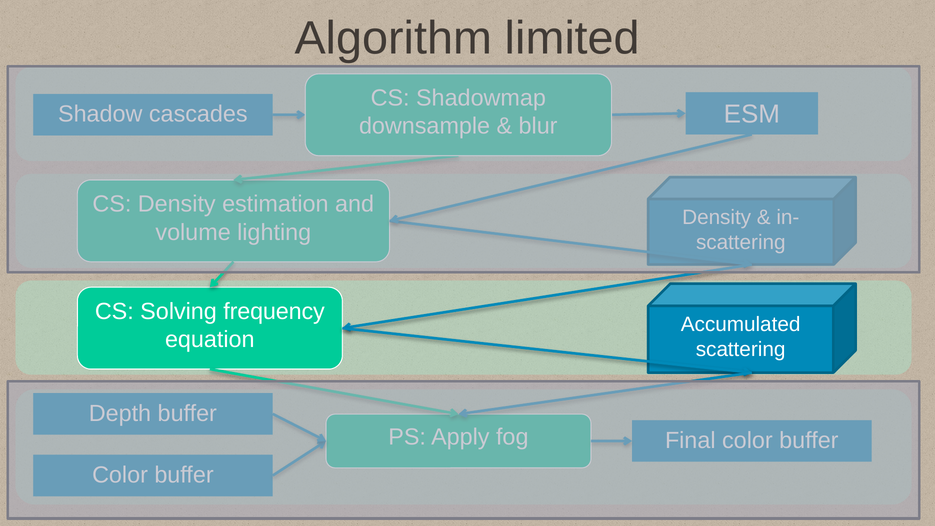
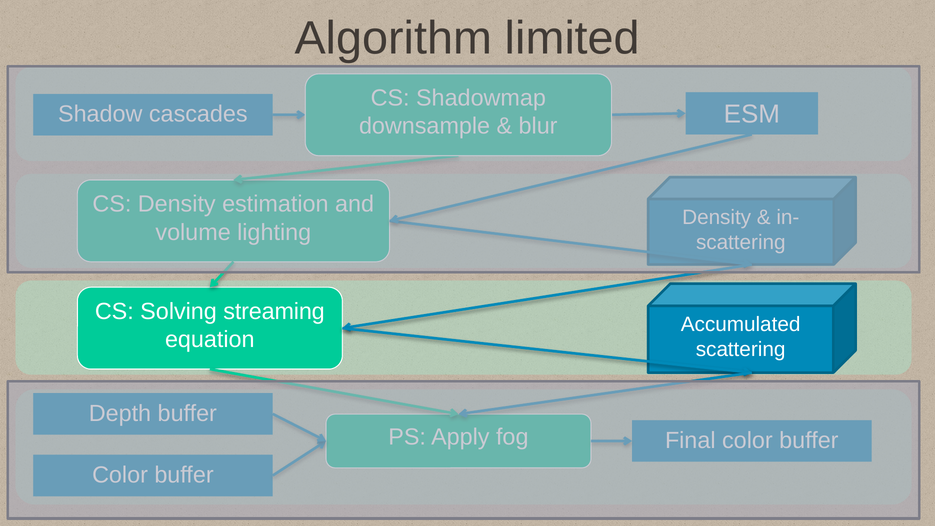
frequency: frequency -> streaming (274, 312)
